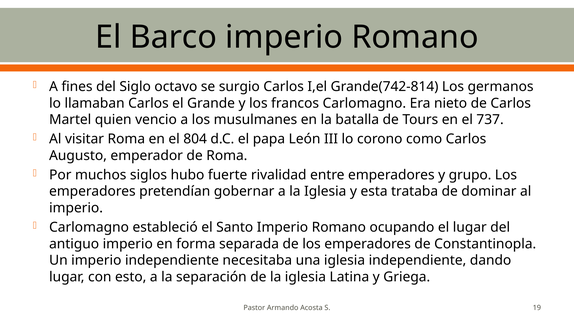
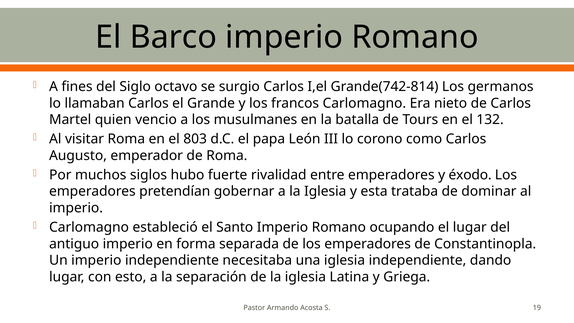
737: 737 -> 132 (490, 120)
804: 804 -> 803 (195, 139)
grupo: grupo -> éxodo (470, 175)
